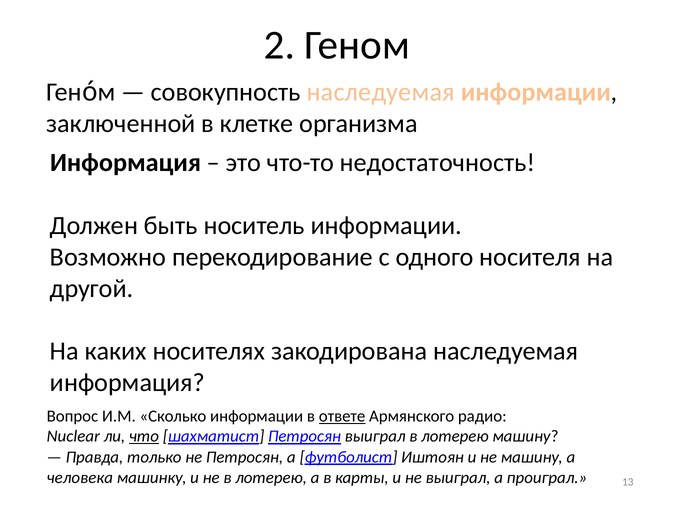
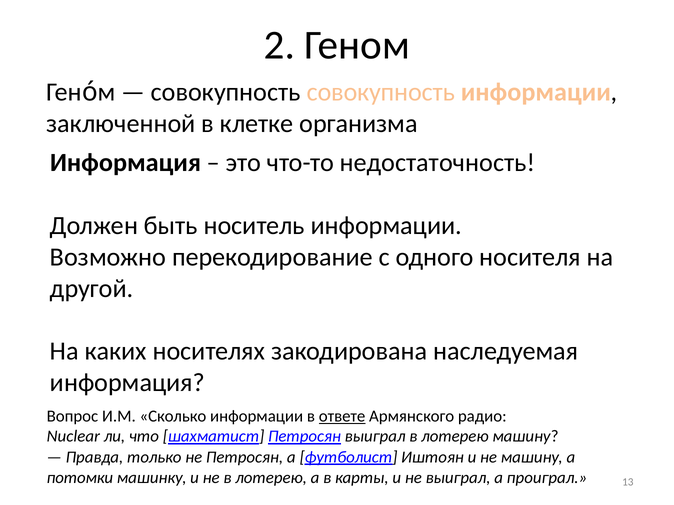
наследуемая: наследуемая -> совокупность (381, 92)
что underline: present -> none (144, 437)
человека: человека -> потомки (80, 478)
